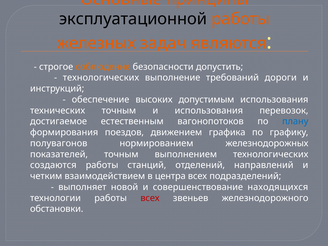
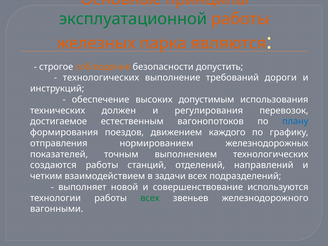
эксплуатационной colour: black -> green (133, 19)
задач: задач -> парка (163, 43)
технических точным: точным -> должен (119, 111)
и использования: использования -> регулирования (209, 111)
графика: графика -> каждого (227, 132)
полувагонов: полувагонов -> отправления (59, 143)
центра: центра -> задачи (170, 176)
находящихся: находящихся -> используются (278, 187)
всех colour: red -> green (150, 198)
обстановки: обстановки -> вагонными (57, 209)
